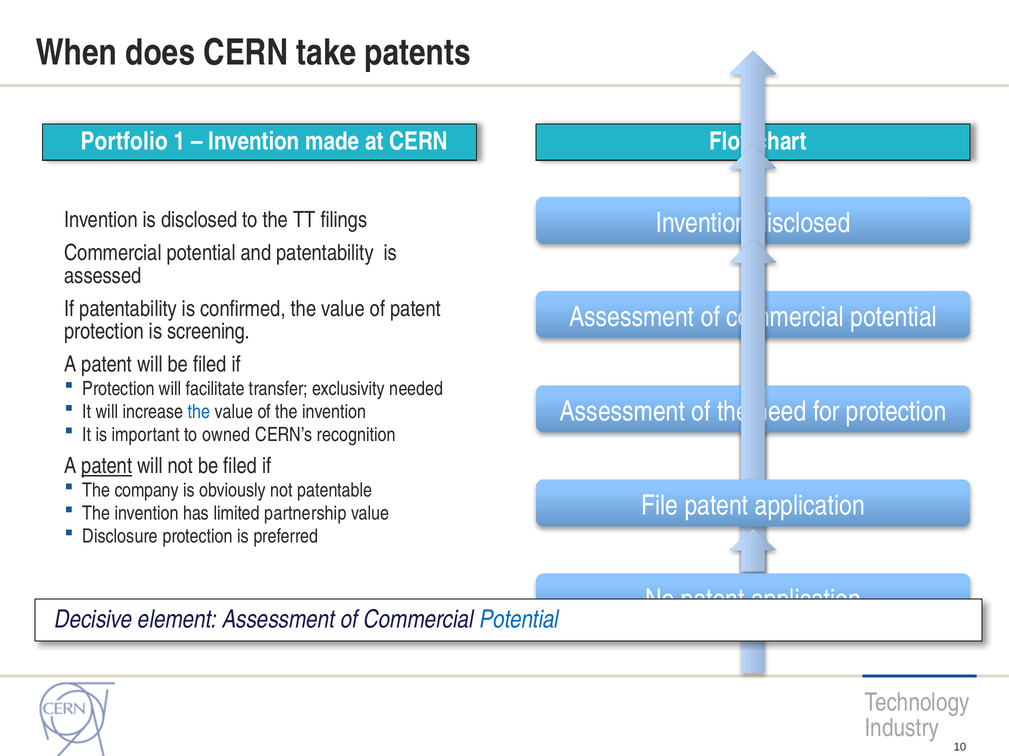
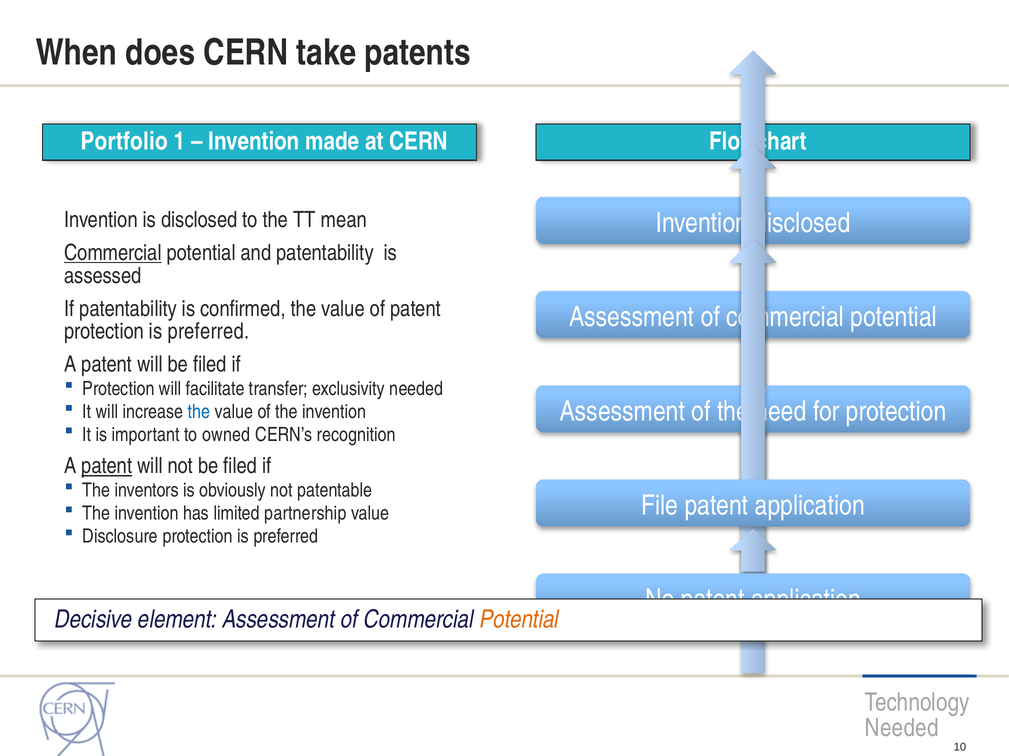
filings: filings -> mean (344, 220)
Commercial underline: none -> present (113, 253)
screening: screening -> preferred (208, 332)
company: company -> inventors (147, 491)
Potential colour: blue -> orange (519, 620)
Industry: Industry -> Needed (902, 729)
